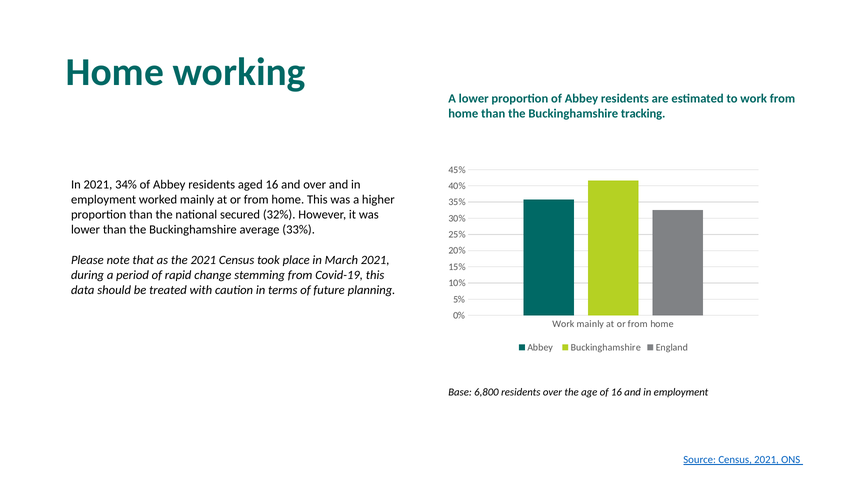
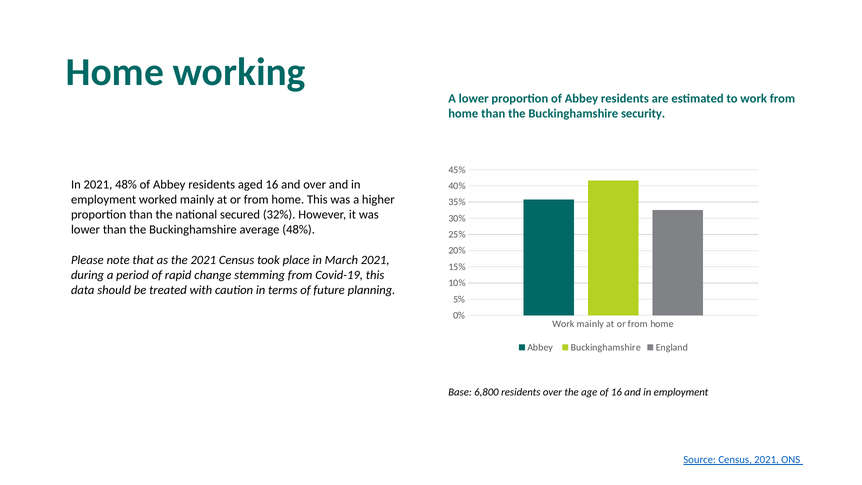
tracking: tracking -> security (643, 114)
2021 34%: 34% -> 48% (126, 184)
average 33%: 33% -> 48% (299, 230)
